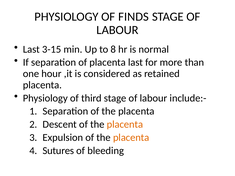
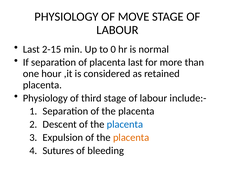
FINDS: FINDS -> MOVE (134, 17)
3-15: 3-15 -> 2-15 (52, 49)
8: 8 -> 0 (113, 49)
placenta colour: orange -> blue (125, 125)
